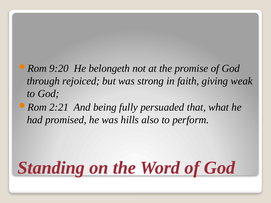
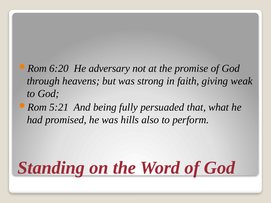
9:20: 9:20 -> 6:20 (59, 68)
belongeth: belongeth -> adversary (109, 68)
rejoiced: rejoiced -> heavens (81, 81)
2:21: 2:21 -> 5:21 (59, 107)
